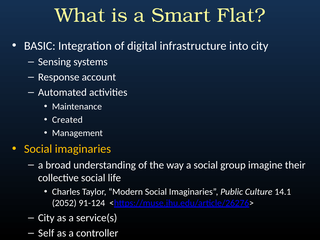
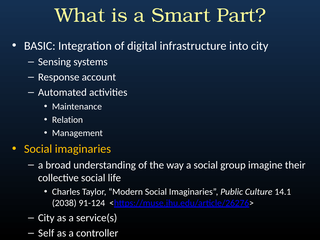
Flat: Flat -> Part (241, 16)
Created: Created -> Relation (67, 120)
2052: 2052 -> 2038 (64, 203)
